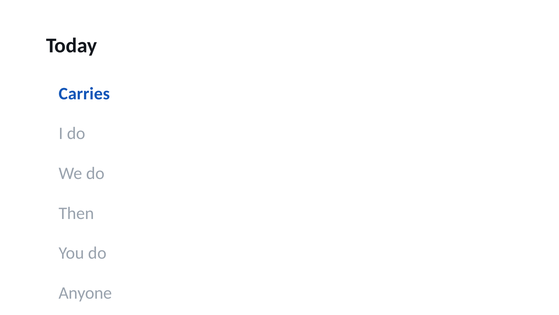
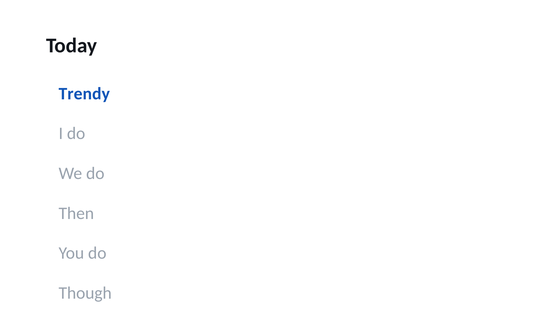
Carries: Carries -> Trendy (84, 93)
Anyone: Anyone -> Though (85, 293)
